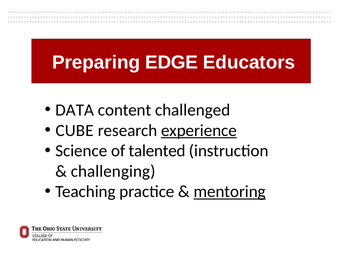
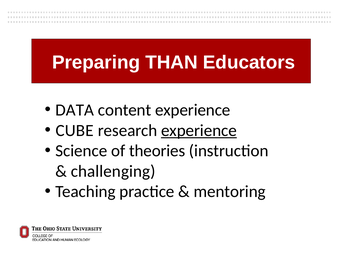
EDGE: EDGE -> THAN (171, 62)
content challenged: challenged -> experience (193, 110)
talented: talented -> theories (157, 151)
mentoring underline: present -> none (230, 192)
